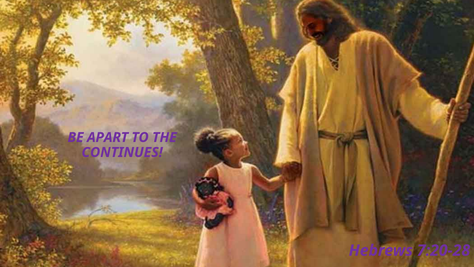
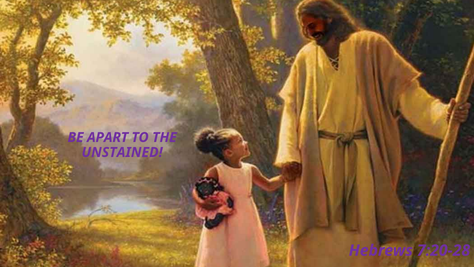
CONTINUES: CONTINUES -> UNSTAINED (122, 152)
